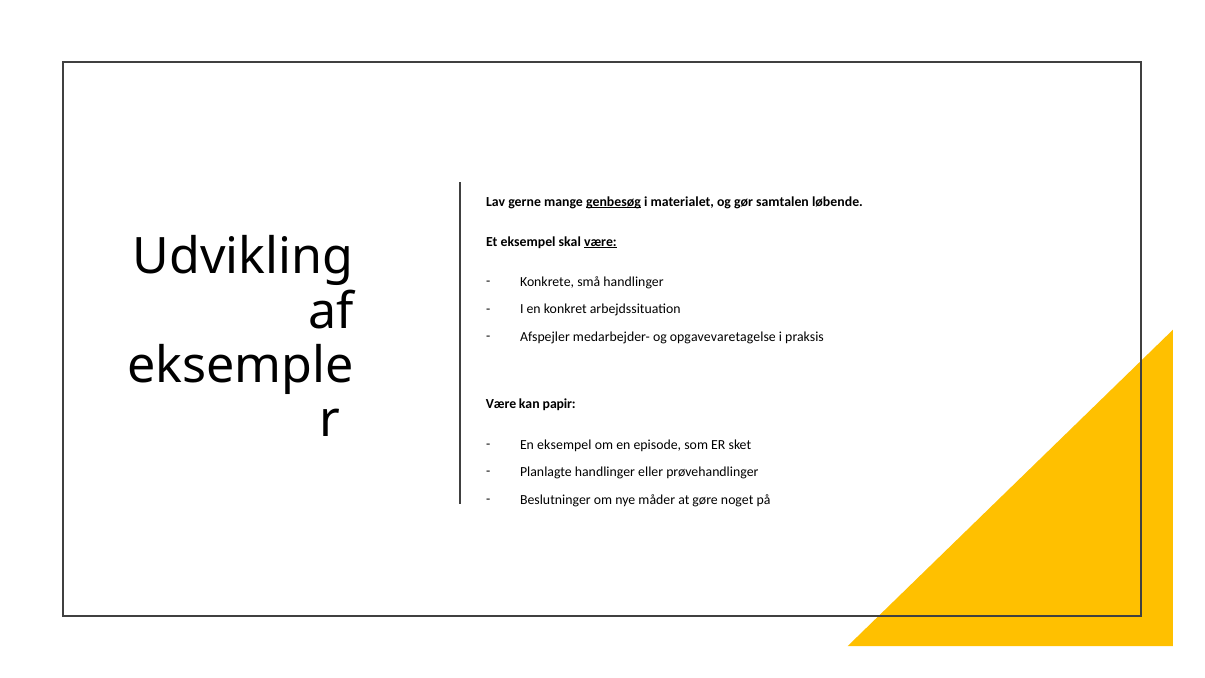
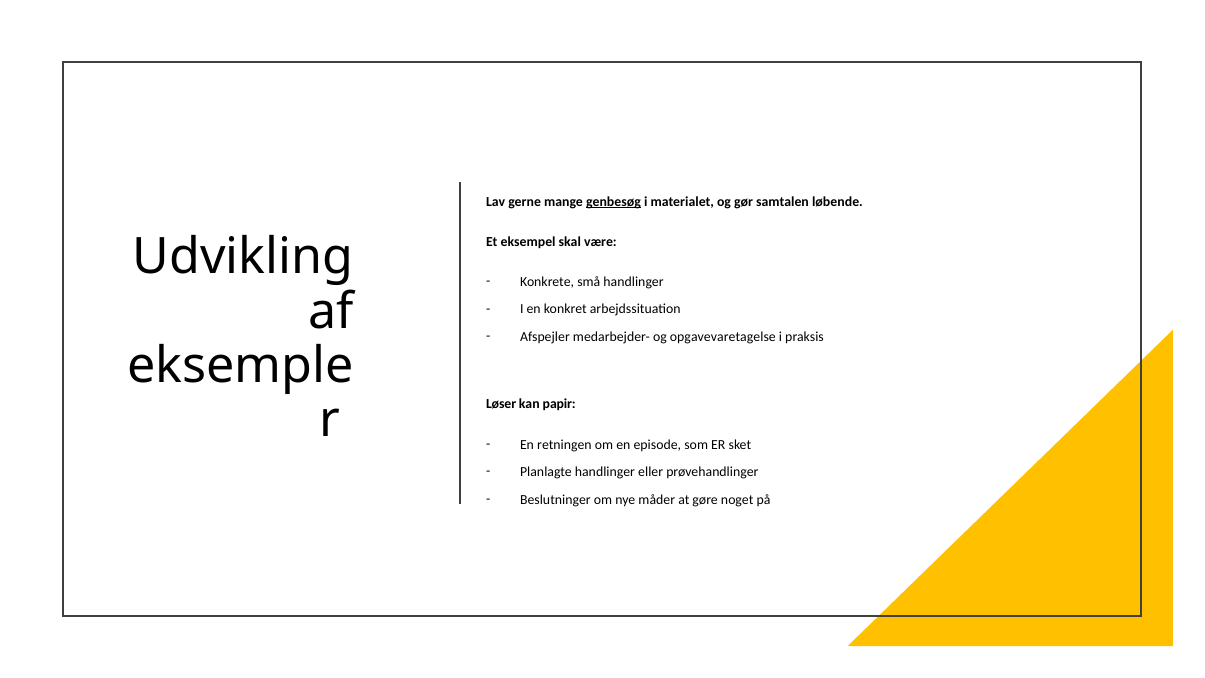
være underline: present -> none (600, 242)
Være: Være -> Løser (501, 404)
En eksempel: eksempel -> retningen (564, 444)
